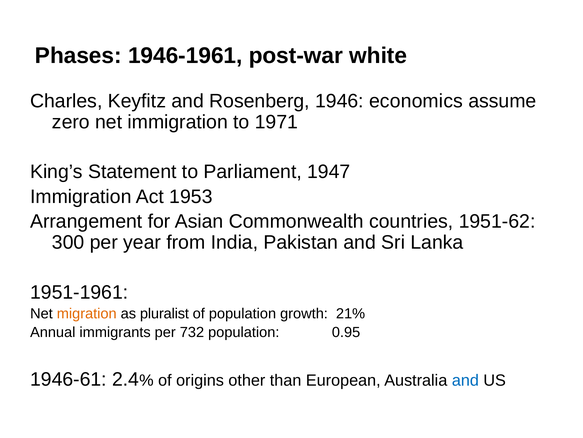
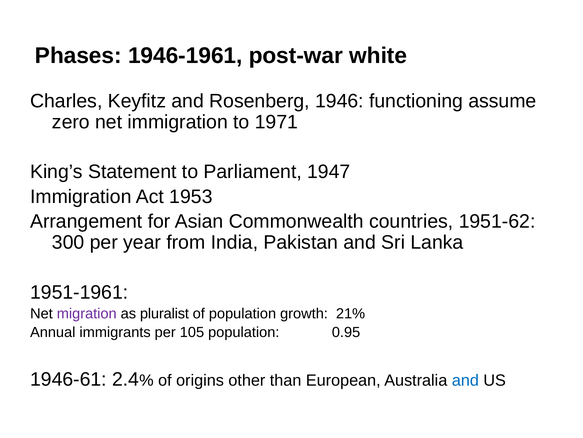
economics: economics -> functioning (416, 101)
migration colour: orange -> purple (87, 313)
732: 732 -> 105 (192, 332)
